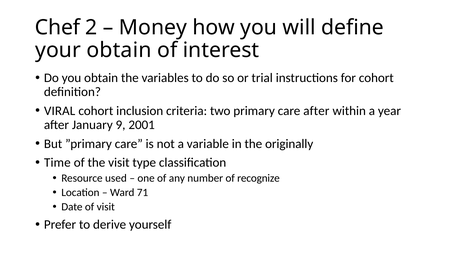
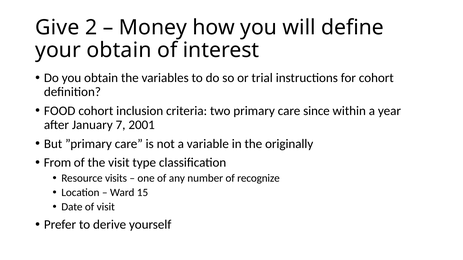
Chef: Chef -> Give (57, 27)
VIRAL: VIRAL -> FOOD (60, 111)
care after: after -> since (316, 111)
9: 9 -> 7 (121, 125)
Time: Time -> From (57, 163)
used: used -> visits (116, 178)
71: 71 -> 15 (143, 193)
